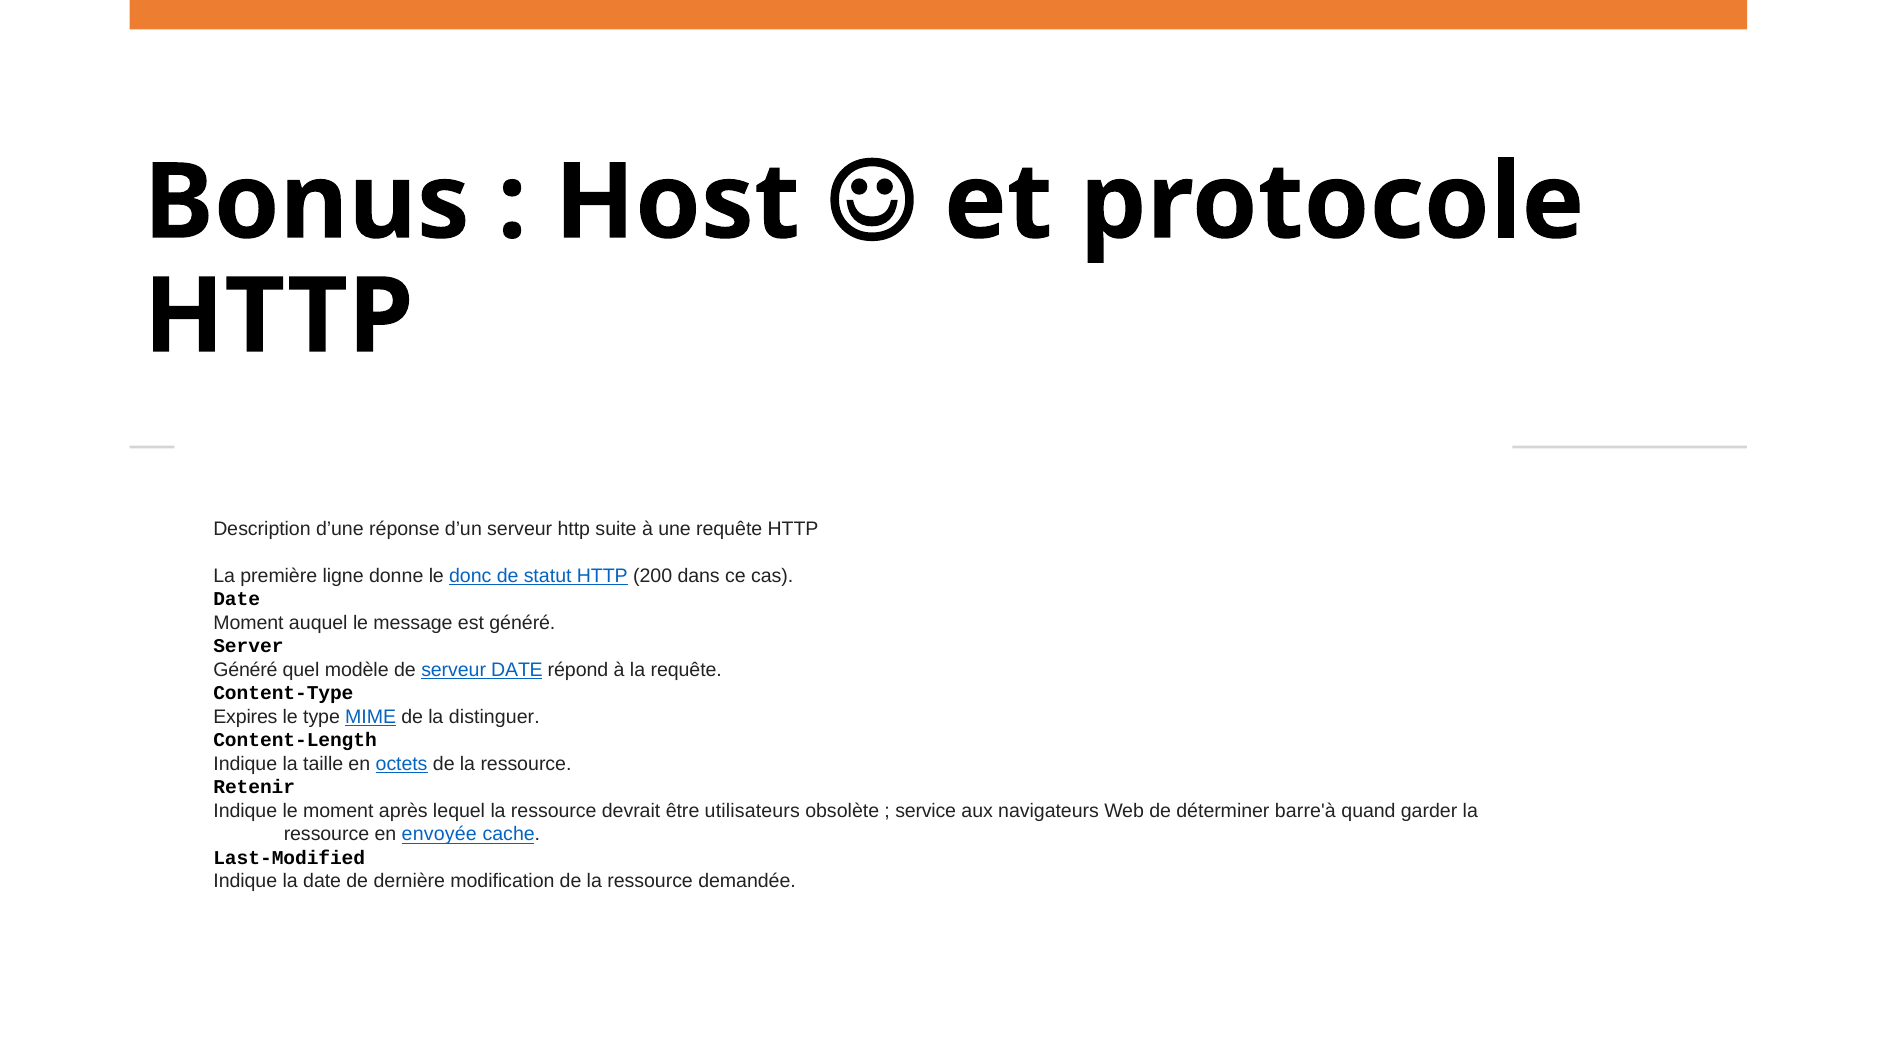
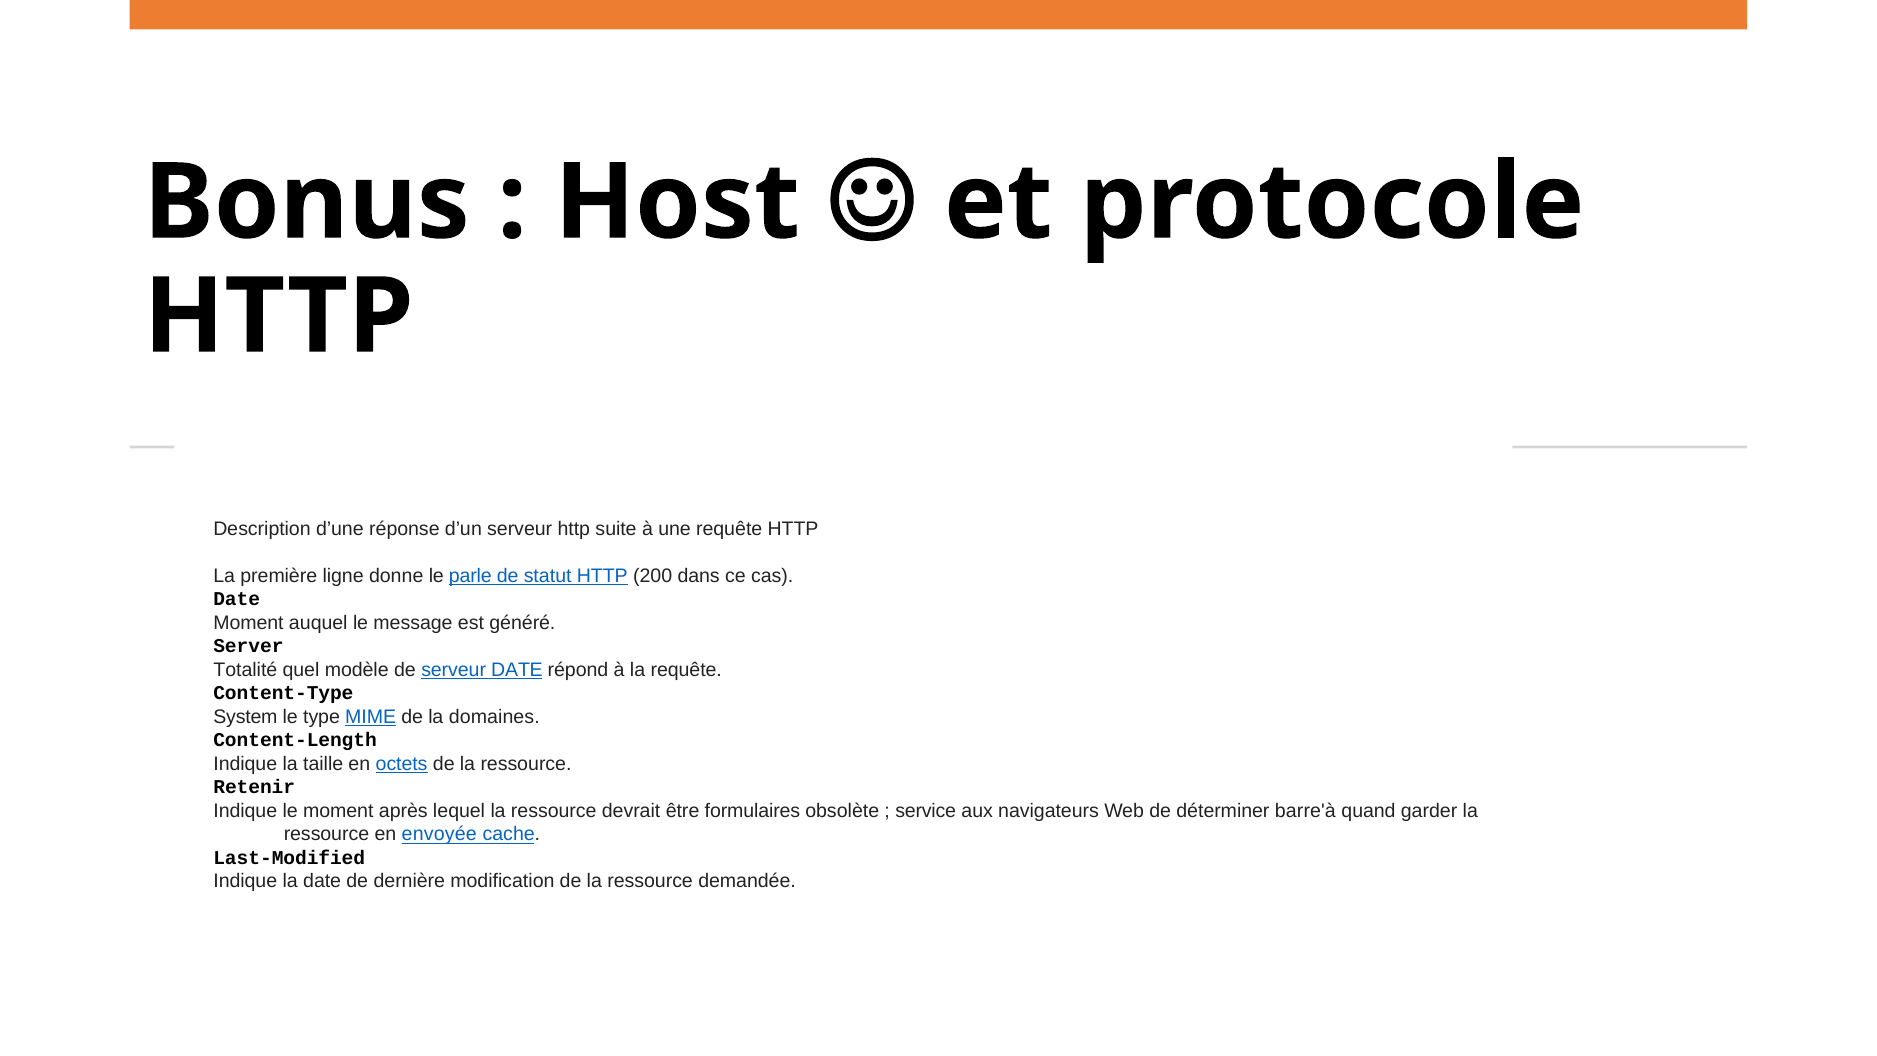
donc: donc -> parle (470, 576)
Généré: Généré -> Totalité (245, 670)
Expires: Expires -> System (245, 717)
distinguer: distinguer -> domaines (494, 717)
utilisateurs: utilisateurs -> formulaires (752, 811)
